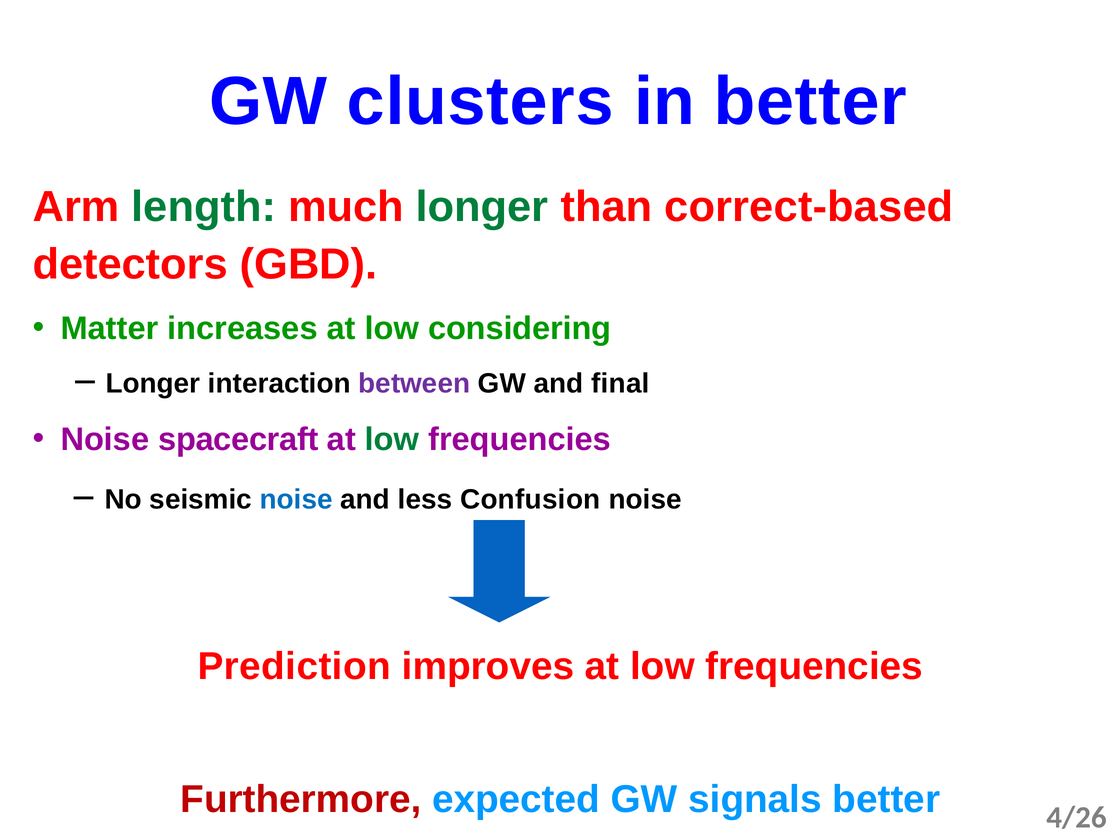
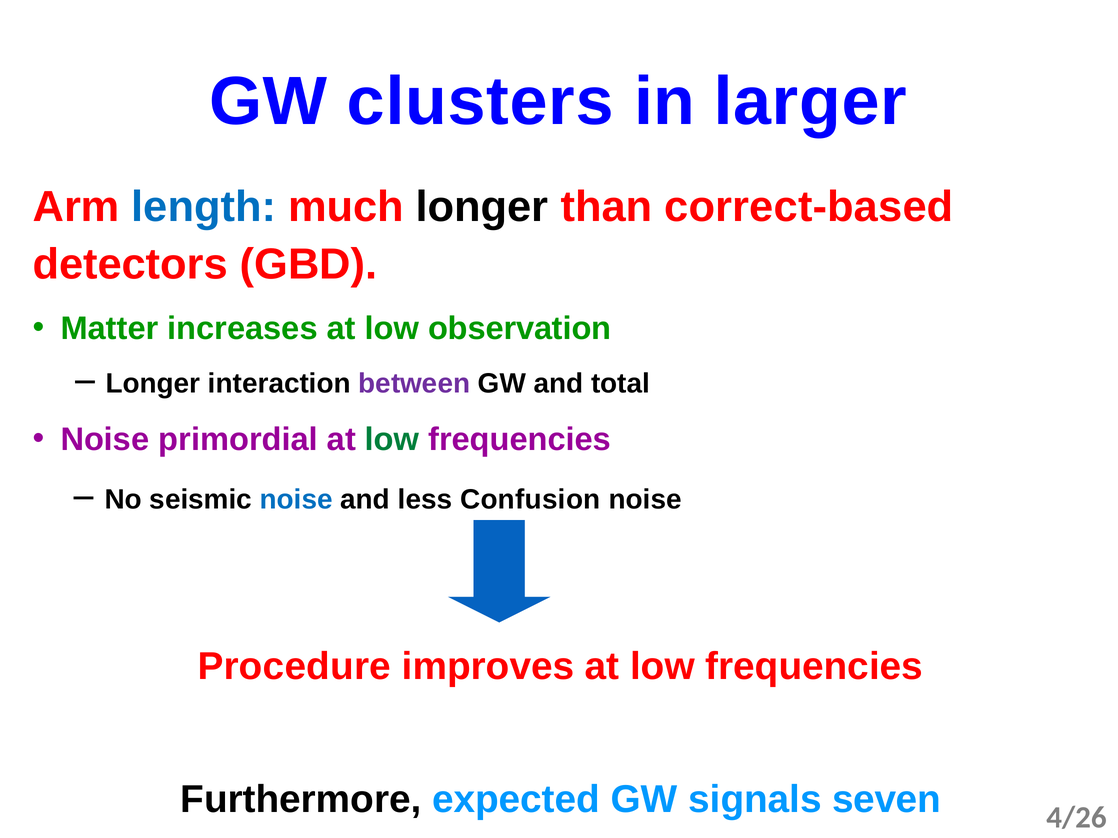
in better: better -> larger (810, 102)
length colour: green -> blue (204, 207)
longer colour: green -> black (482, 207)
considering: considering -> observation (520, 329)
final: final -> total (621, 384)
spacecraft: spacecraft -> primordial (238, 440)
Prediction: Prediction -> Procedure (294, 667)
Furthermore colour: red -> black (301, 800)
signals better: better -> seven (886, 800)
